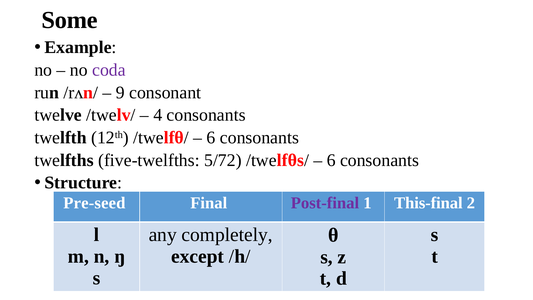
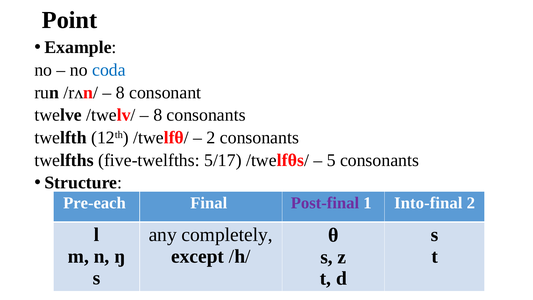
Some: Some -> Point (70, 20)
coda colour: purple -> blue (109, 70)
9: 9 -> 8 (120, 92)
4: 4 -> 8 (158, 115)
6: 6 -> 2 (211, 138)
5/72: 5/72 -> 5/17 (223, 160)
6: 6 -> 5 (331, 160)
Pre-seed: Pre-seed -> Pre-each (94, 203)
This-final: This-final -> Into-final (428, 203)
